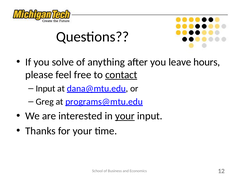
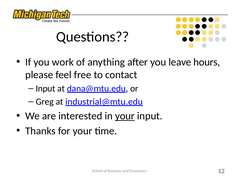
solve: solve -> work (63, 62)
contact underline: present -> none (121, 75)
programs@mtu.edu: programs@mtu.edu -> industrial@mtu.edu (104, 102)
